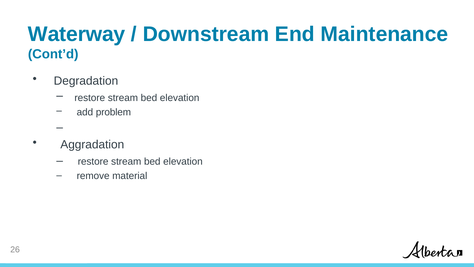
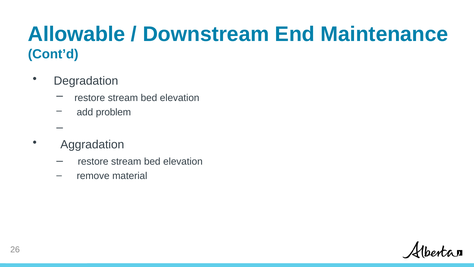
Waterway: Waterway -> Allowable (77, 34)
